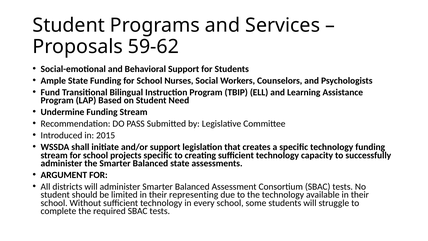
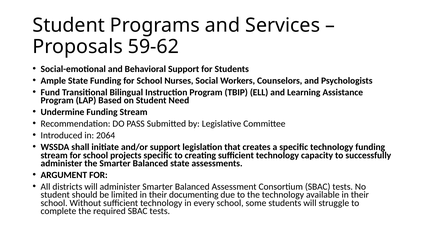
2015: 2015 -> 2064 (106, 135)
representing: representing -> documenting (194, 195)
